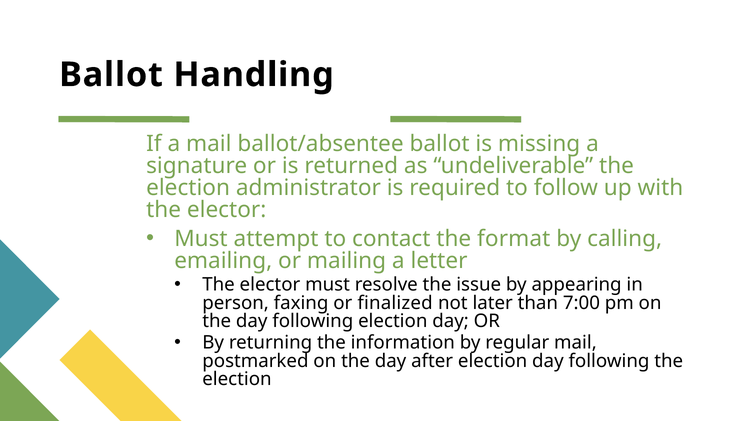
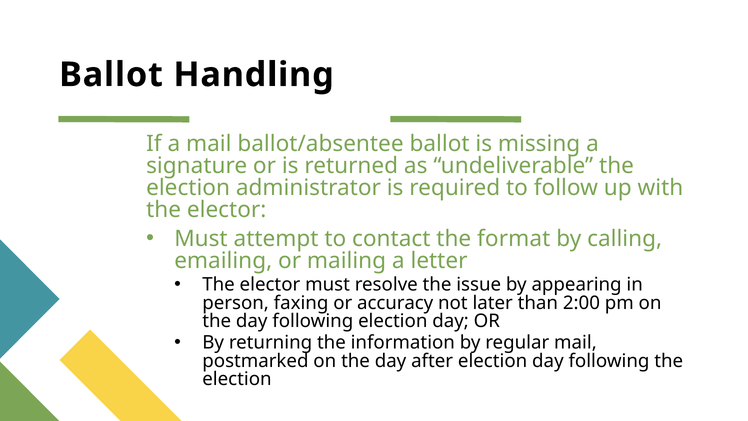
finalized: finalized -> accuracy (395, 303)
7:00: 7:00 -> 2:00 (581, 303)
